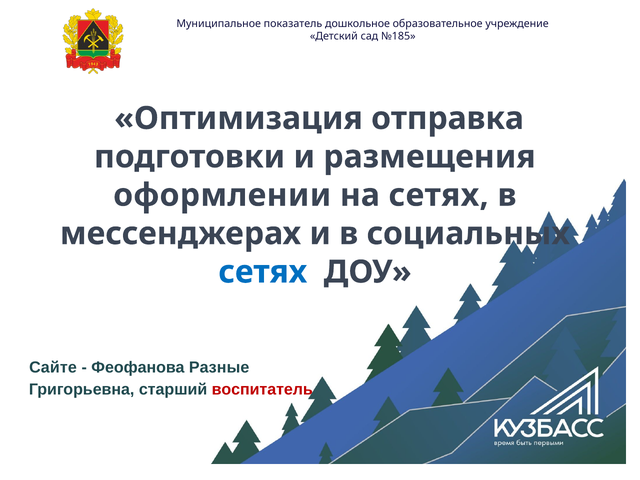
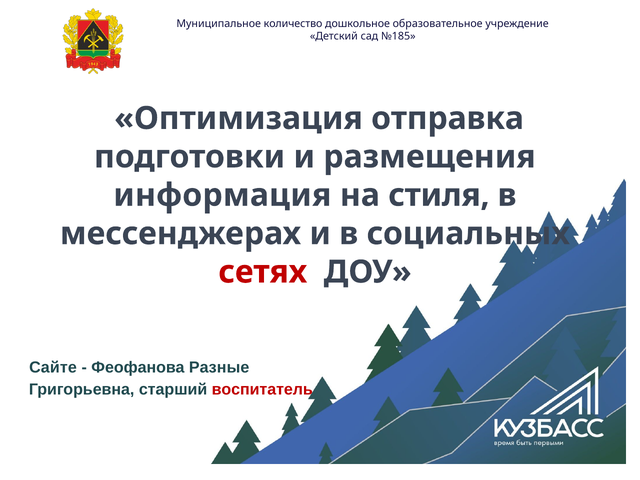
показатель: показатель -> количество (293, 23)
оформлении: оформлении -> информация (222, 195)
на сетях: сетях -> стиля (439, 195)
сетях colour: blue -> red (263, 272)
